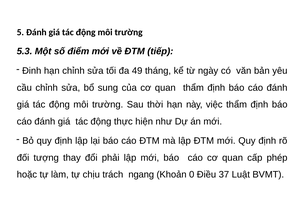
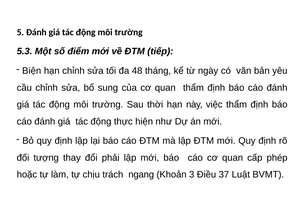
Đinh: Đinh -> Biện (32, 71)
49: 49 -> 48 (137, 71)
0: 0 -> 3 (192, 174)
